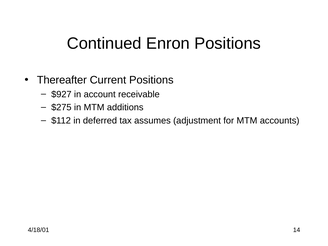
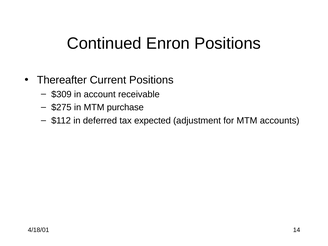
$927: $927 -> $309 (61, 94)
additions: additions -> purchase (125, 107)
assumes: assumes -> expected (152, 121)
